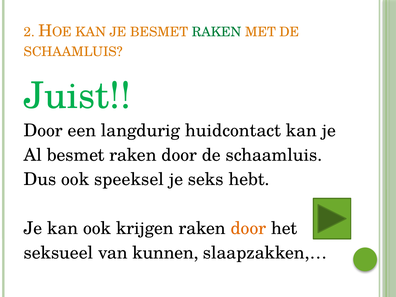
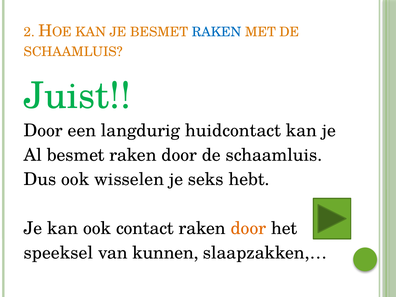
RAKEN colour: green -> blue (217, 32)
speeksel: speeksel -> wisselen (129, 179)
krijgen: krijgen -> contact (145, 228)
seksueel: seksueel -> speeksel (58, 253)
